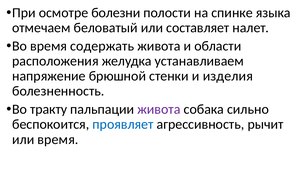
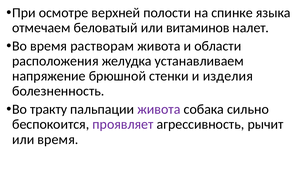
болезни: болезни -> верхней (116, 13)
составляет: составляет -> витаминов (198, 28)
содержать: содержать -> растворам (102, 46)
проявляет colour: blue -> purple (123, 124)
